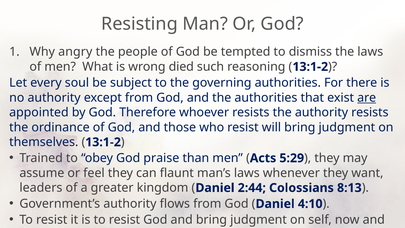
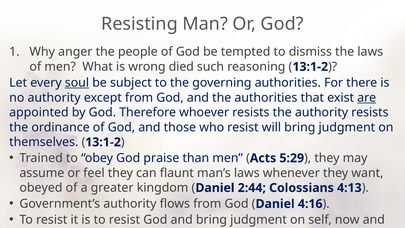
angry: angry -> anger (75, 52)
soul underline: none -> present (77, 83)
leaders: leaders -> obeyed (41, 188)
8:13: 8:13 -> 4:13 (349, 188)
4:10: 4:10 -> 4:16 (310, 204)
